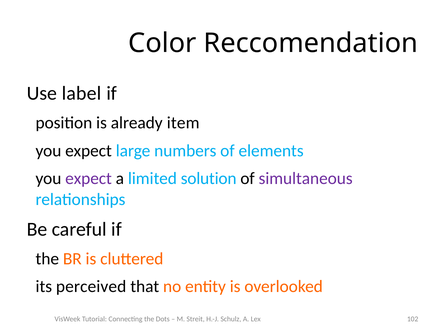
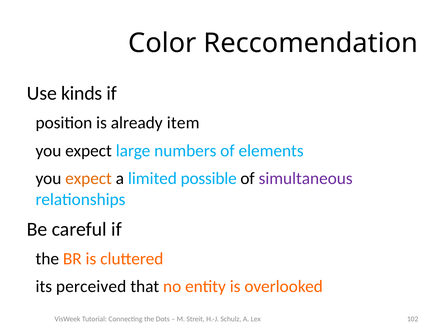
label: label -> kinds (82, 93)
expect colour: purple -> orange (89, 178)
solution: solution -> possible (209, 178)
